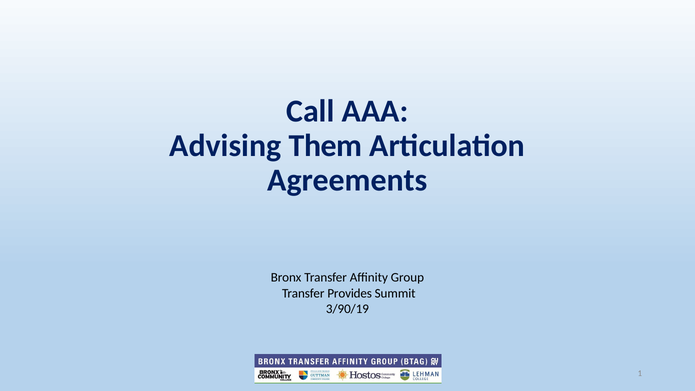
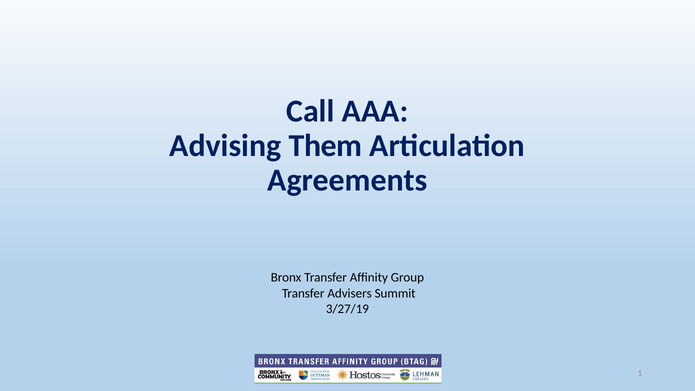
Provides: Provides -> Advisers (350, 293)
3/90/19: 3/90/19 -> 3/27/19 (347, 309)
